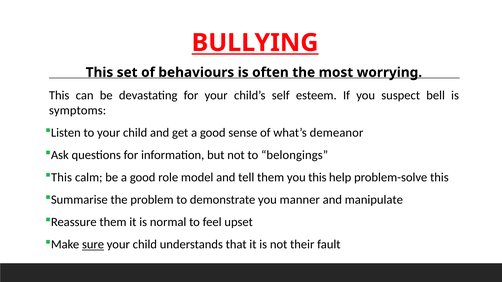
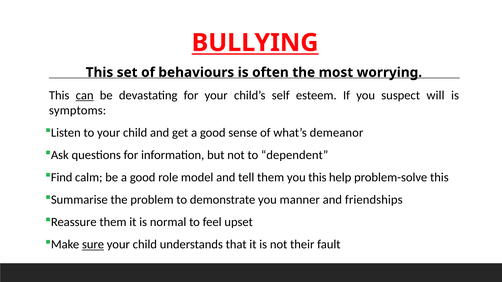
can underline: none -> present (85, 95)
bell: bell -> will (436, 95)
belongings: belongings -> dependent (295, 155)
This: This -> Find (62, 178)
manipulate: manipulate -> friendships (374, 200)
